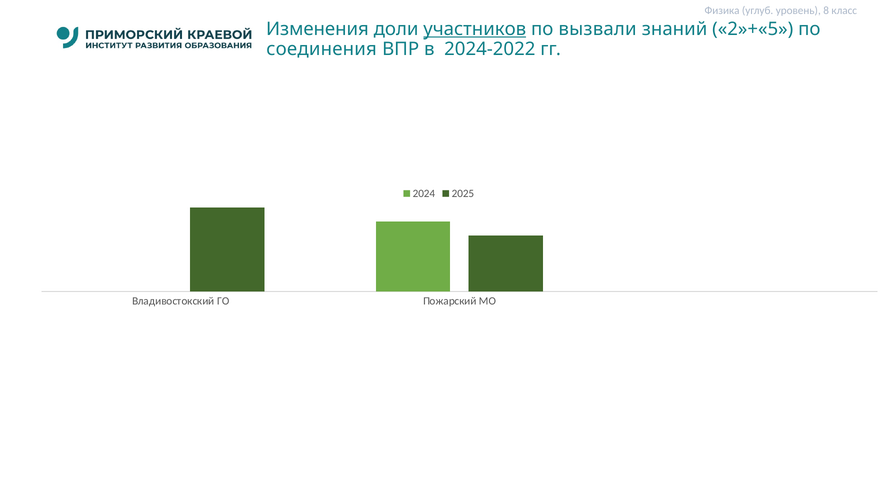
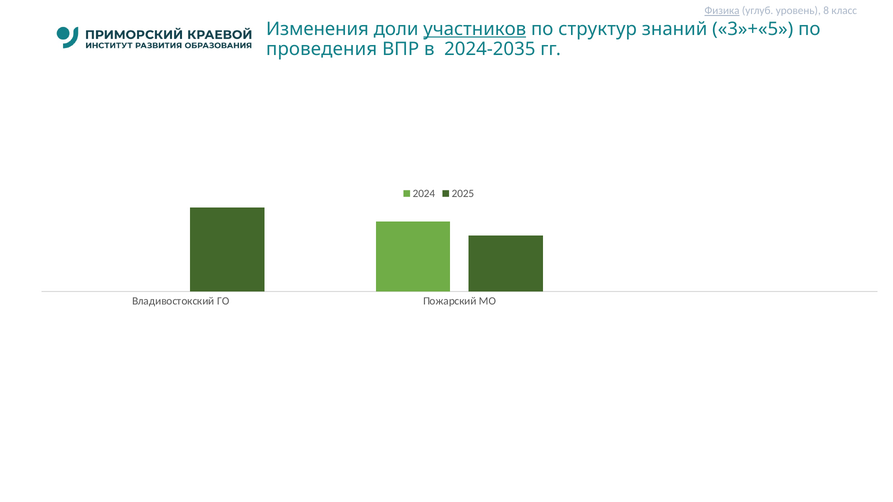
Физика underline: none -> present (722, 11)
вызвали: вызвали -> структур (598, 29)
2»+«5: 2»+«5 -> 3»+«5 (753, 29)
соединения: соединения -> проведения (322, 49)
2024-2022: 2024-2022 -> 2024-2035 (490, 49)
